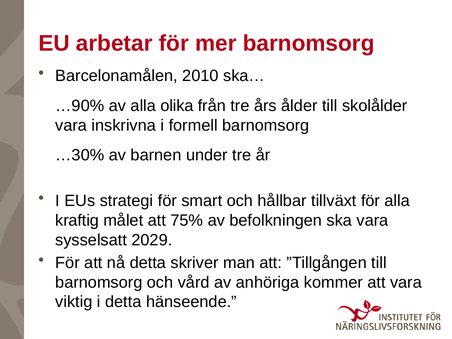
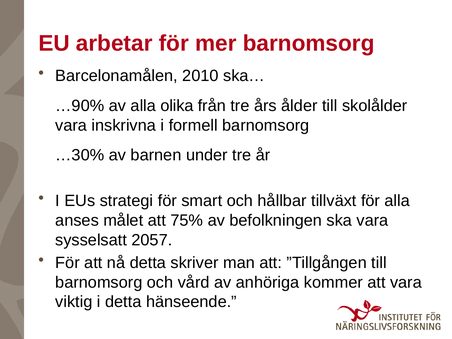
kraftig: kraftig -> anses (77, 220)
2029: 2029 -> 2057 (152, 240)
